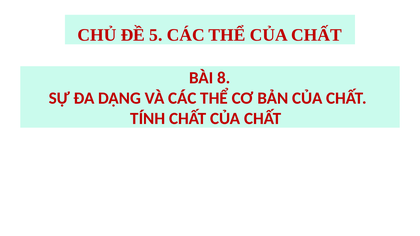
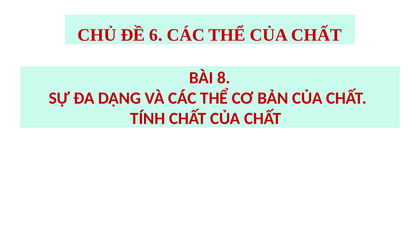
5: 5 -> 6 (156, 35)
